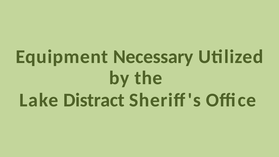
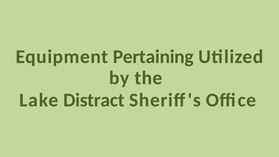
Necessary: Necessary -> Pertaining (153, 57)
